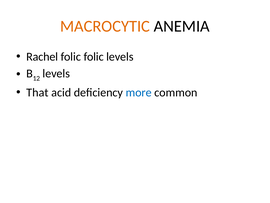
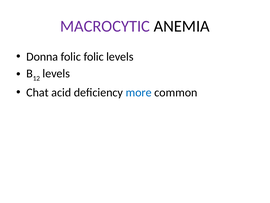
MACROCYTIC colour: orange -> purple (105, 26)
Rachel: Rachel -> Donna (42, 57)
That: That -> Chat (37, 92)
